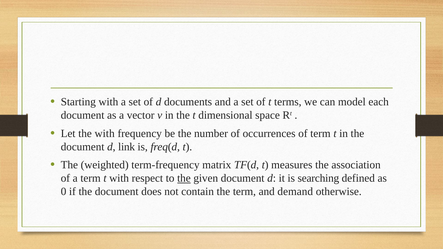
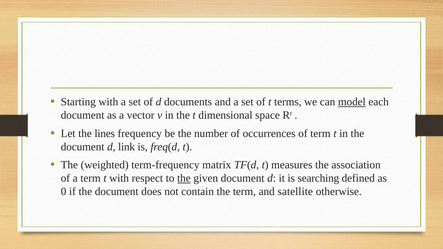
model underline: none -> present (352, 102)
the with: with -> lines (105, 134)
demand: demand -> satellite (295, 192)
